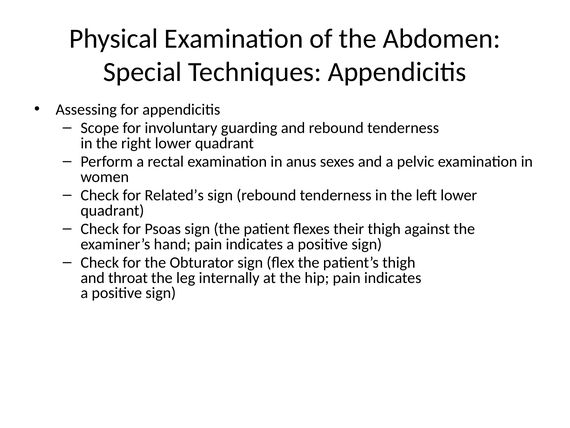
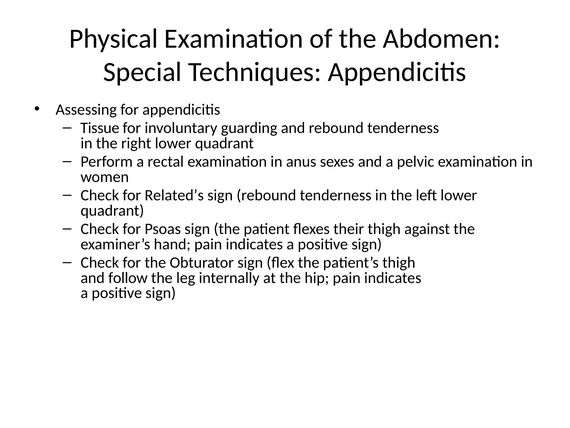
Scope: Scope -> Tissue (100, 128)
throat: throat -> follow (128, 278)
